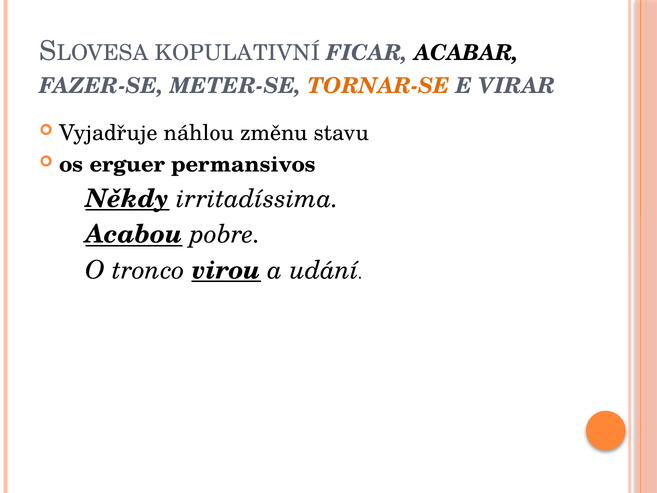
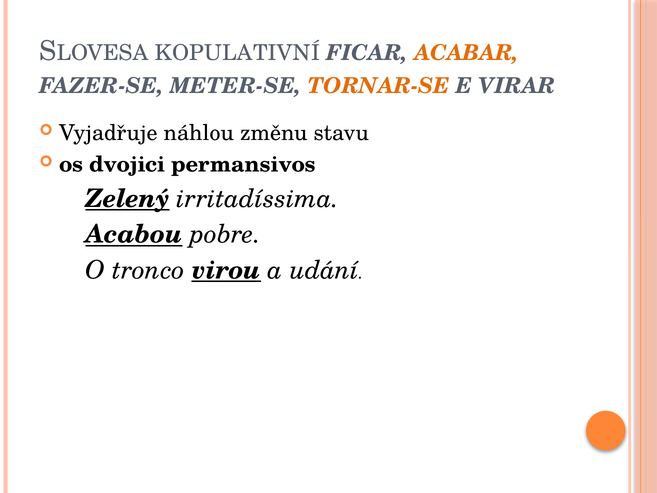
ACABAR colour: black -> orange (466, 53)
erguer: erguer -> dvojici (127, 165)
Někdy: Někdy -> Zelený (127, 198)
